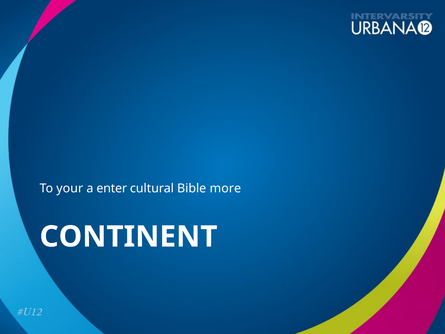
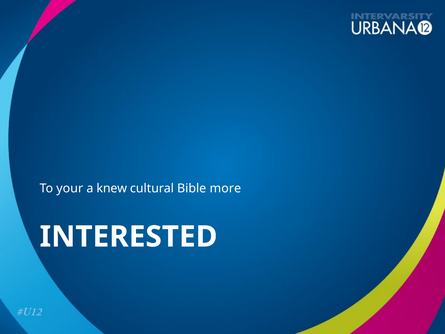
enter: enter -> knew (112, 188)
CONTINENT: CONTINENT -> INTERESTED (129, 237)
